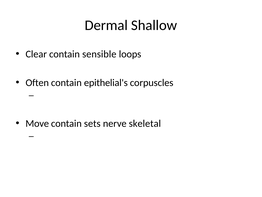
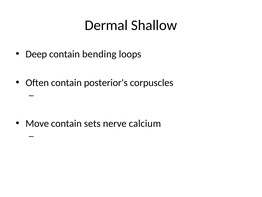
Clear: Clear -> Deep (36, 54)
sensible: sensible -> bending (99, 54)
epithelial's: epithelial's -> posterior's (106, 82)
skeletal: skeletal -> calcium (145, 123)
